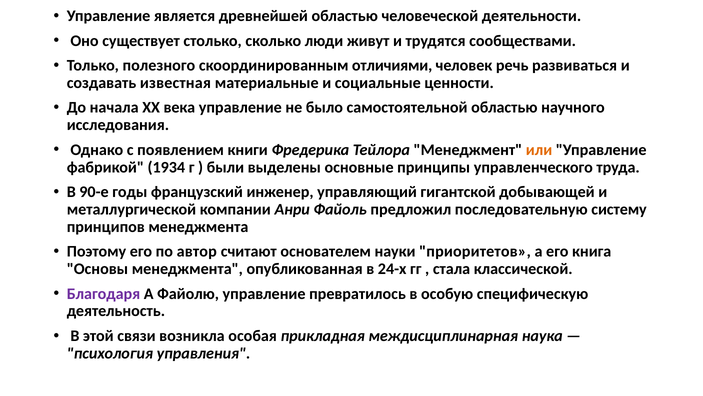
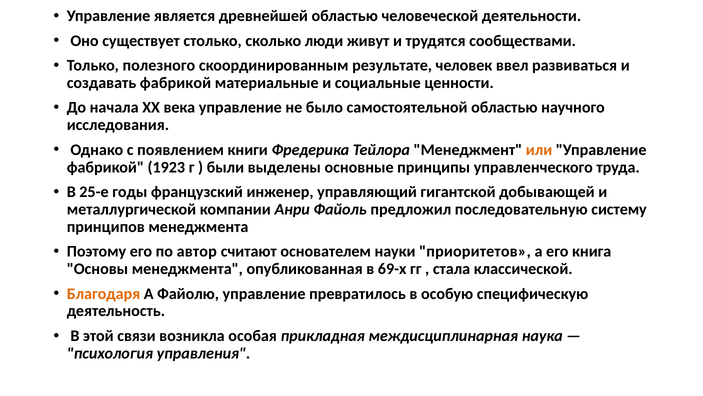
отличиями: отличиями -> результате (392, 65)
речь: речь -> ввел (512, 65)
создавать известная: известная -> фабрикой (175, 83)
1934: 1934 -> 1923 (166, 167)
90-е: 90-е -> 25-е (94, 192)
24-х: 24-х -> 69-х (392, 269)
Благодаря colour: purple -> orange (103, 293)
